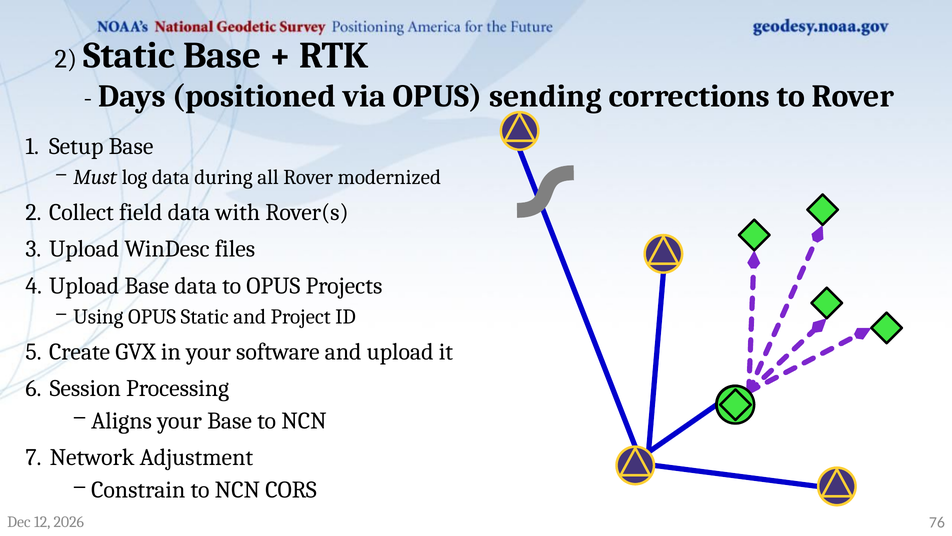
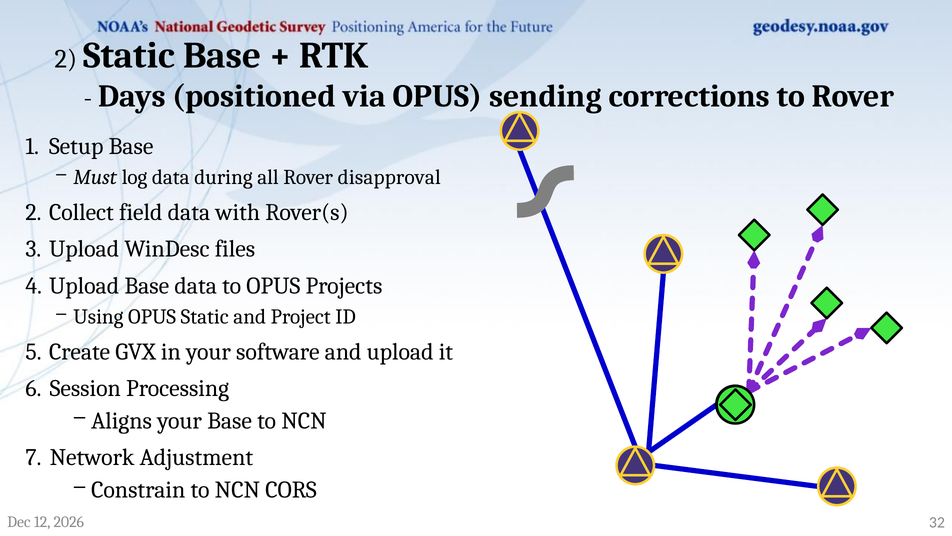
modernized: modernized -> disapproval (389, 177)
76: 76 -> 32 (937, 522)
